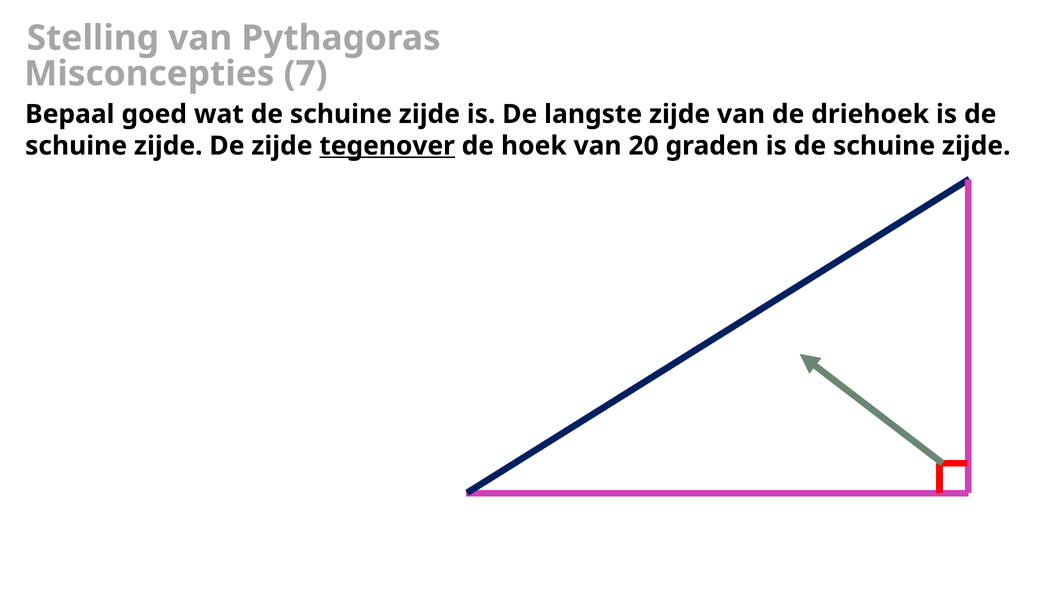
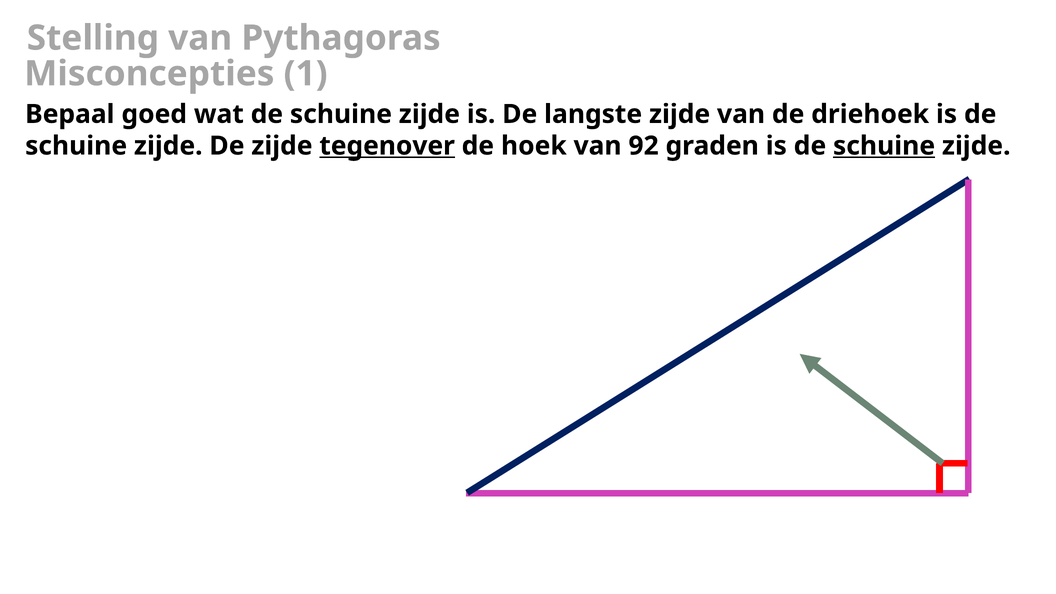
7: 7 -> 1 (306, 74)
20: 20 -> 92 (644, 146)
schuine underline: none -> present (884, 146)
